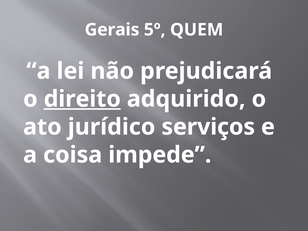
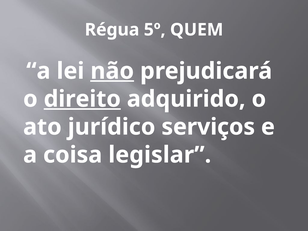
Gerais: Gerais -> Régua (112, 30)
não underline: none -> present (112, 71)
impede: impede -> legislar (160, 155)
